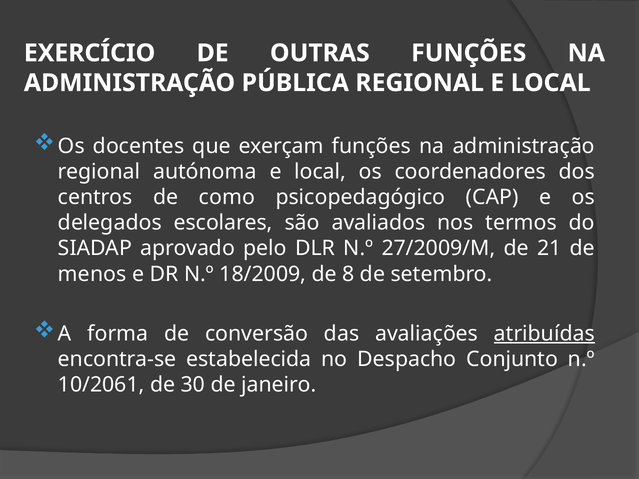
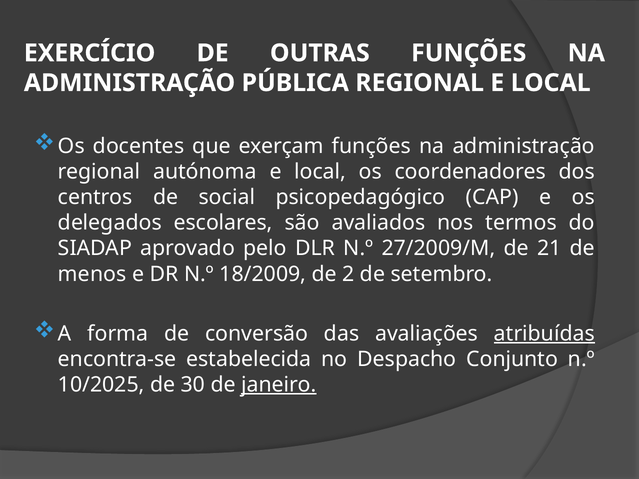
como: como -> social (227, 197)
8: 8 -> 2 (348, 274)
10/2061: 10/2061 -> 10/2025 (101, 385)
janeiro underline: none -> present (279, 385)
